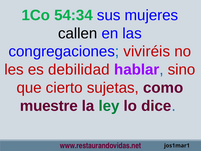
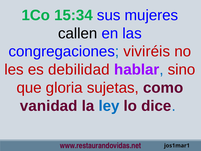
54:34: 54:34 -> 15:34 (73, 15)
cierto: cierto -> gloria (64, 88)
muestre: muestre -> vanidad (49, 106)
ley colour: green -> blue (109, 106)
